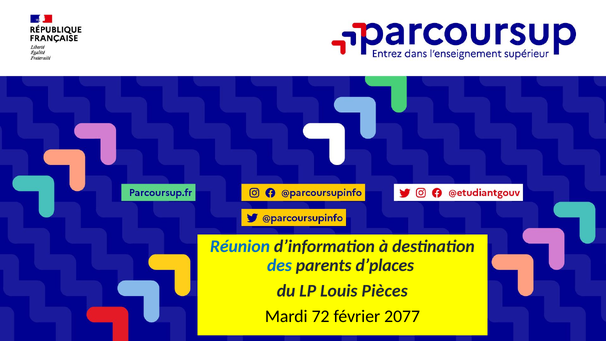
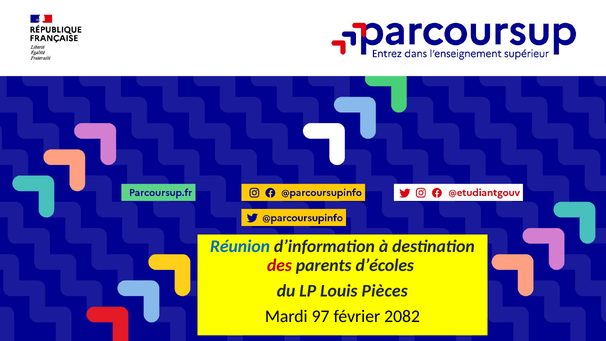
des colour: blue -> red (279, 265)
d’places: d’places -> d’écoles (385, 265)
72: 72 -> 97 (321, 316)
2077: 2077 -> 2082 (402, 316)
